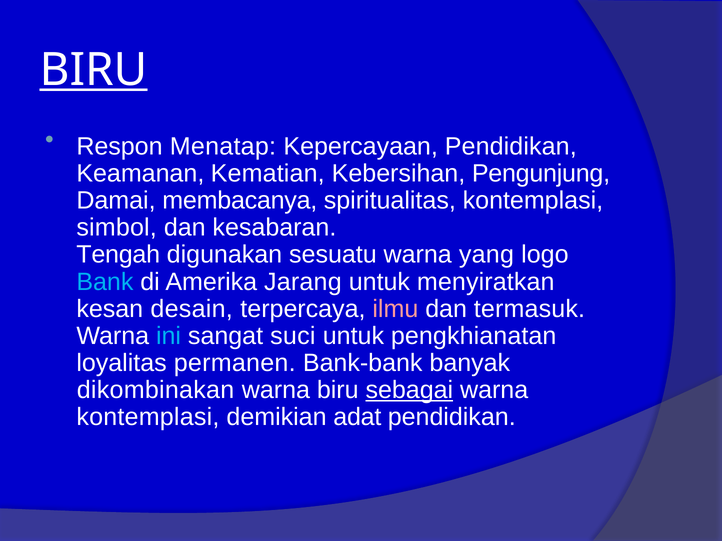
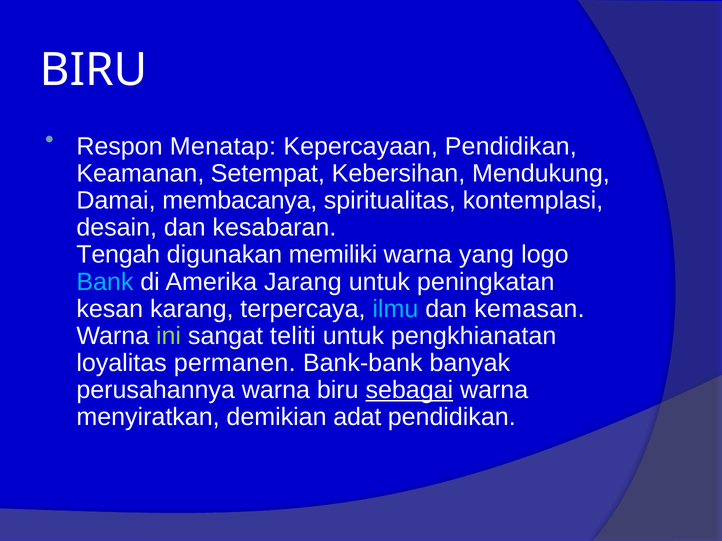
BIRU underline: present -> none (94, 70)
Kematian: Kematian -> Setempat (268, 174)
Pengunjung: Pengunjung -> Mendukung (541, 174)
simbol: simbol -> desain (117, 228)
sesuatu: sesuatu -> memiliki (333, 255)
menyiratkan: menyiratkan -> peningkatan (486, 282)
desain: desain -> karang (192, 309)
ilmu colour: pink -> light blue (395, 309)
termasuk: termasuk -> kemasan (529, 309)
ini colour: light blue -> light green (169, 336)
suci: suci -> teliti (293, 336)
dikombinakan: dikombinakan -> perusahannya (156, 390)
kontemplasi: kontemplasi -> menyiratkan (148, 417)
